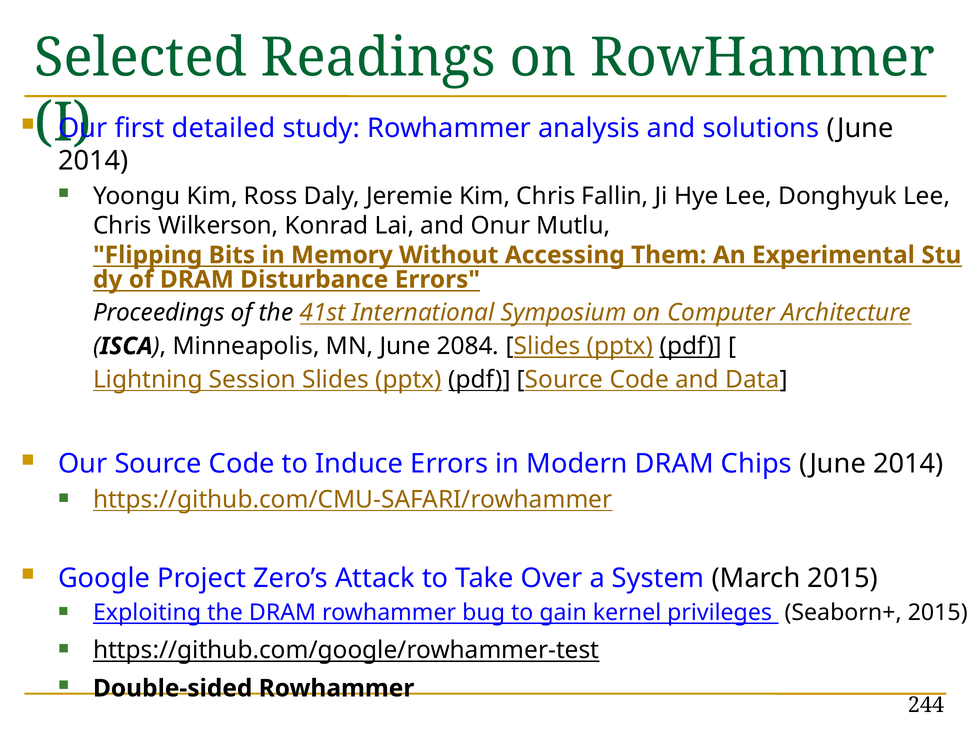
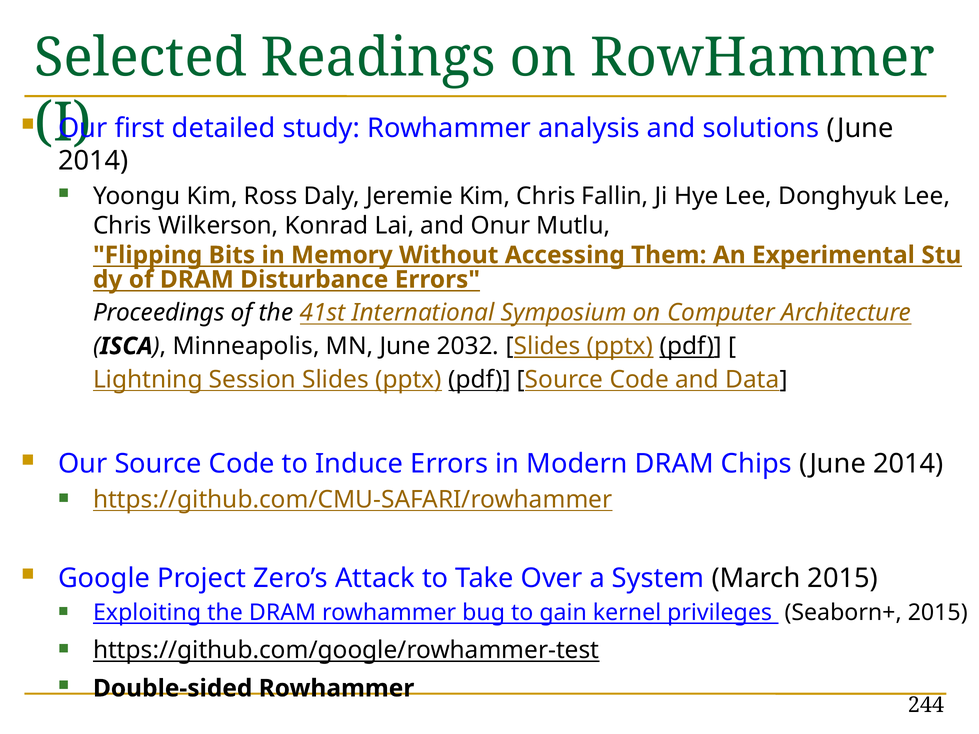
2084: 2084 -> 2032 (468, 346)
